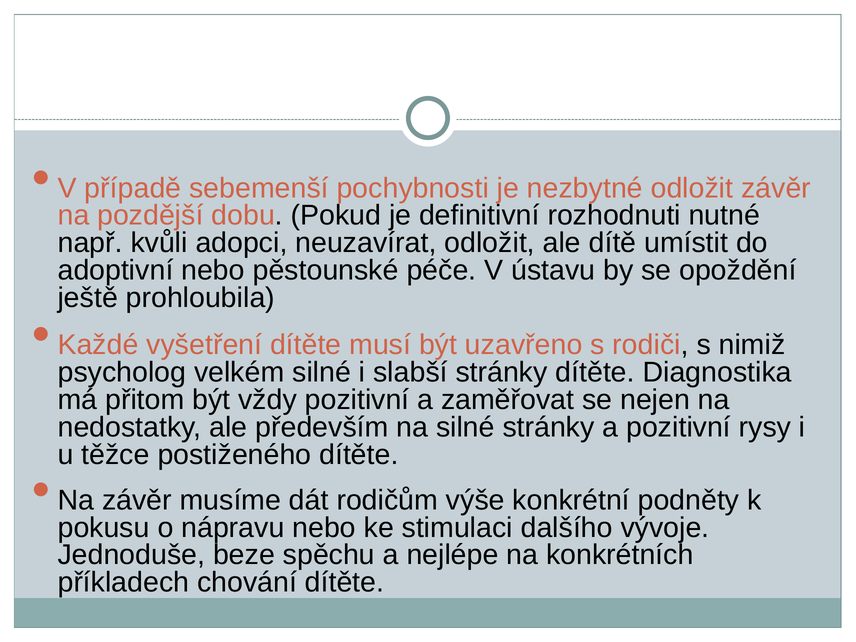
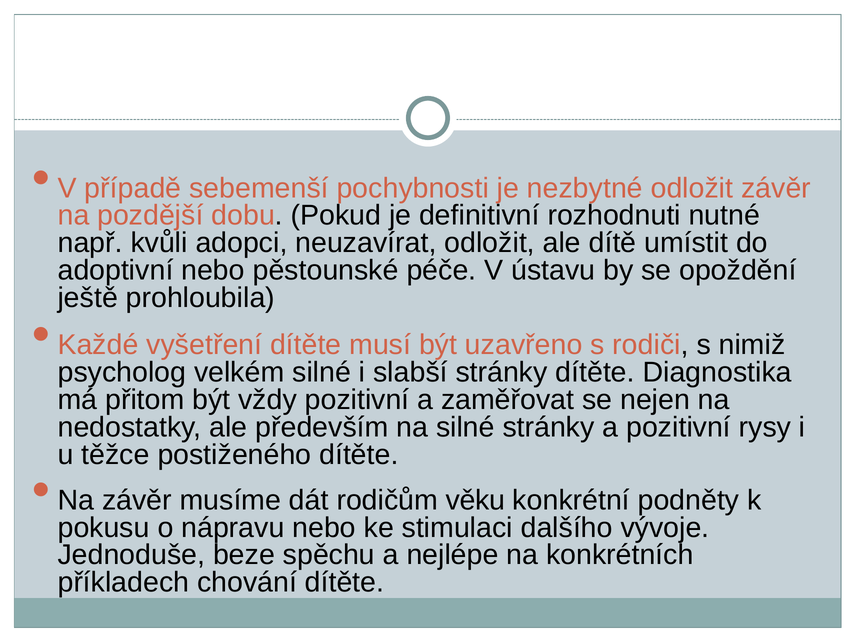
výše: výše -> věku (475, 500)
